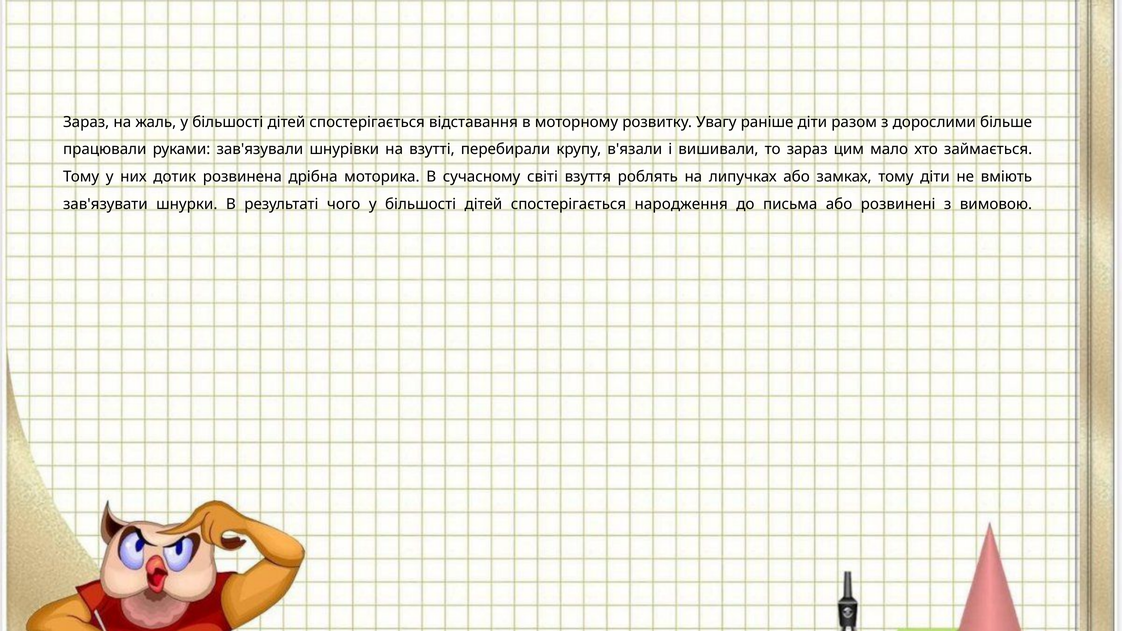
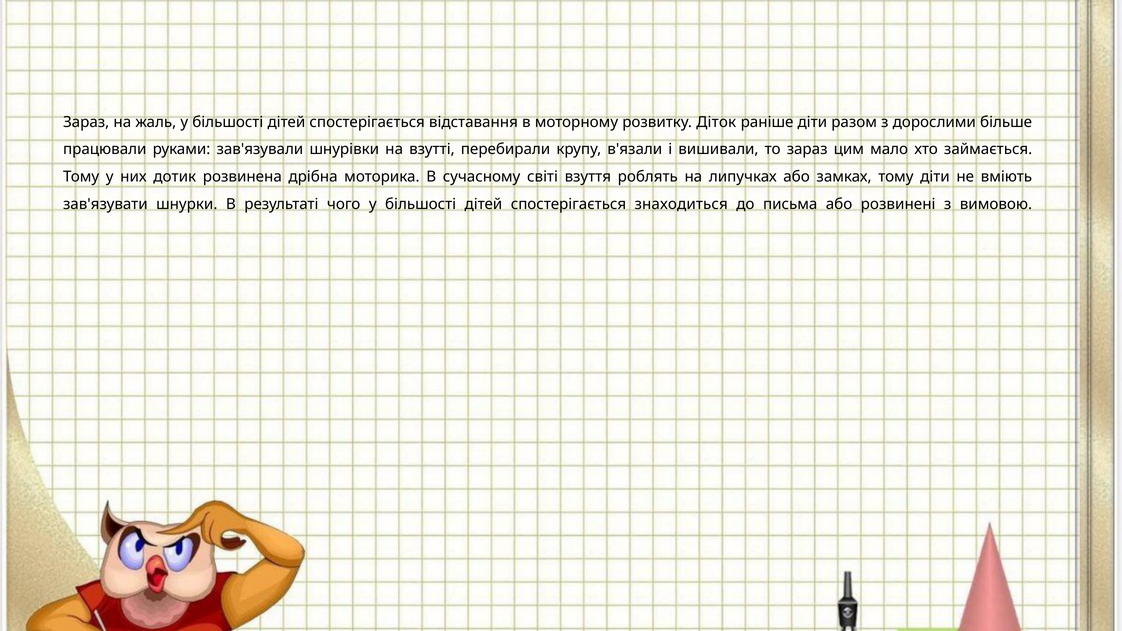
Увагу: Увагу -> Діток (716, 122)
народження: народження -> знаходиться (681, 204)
